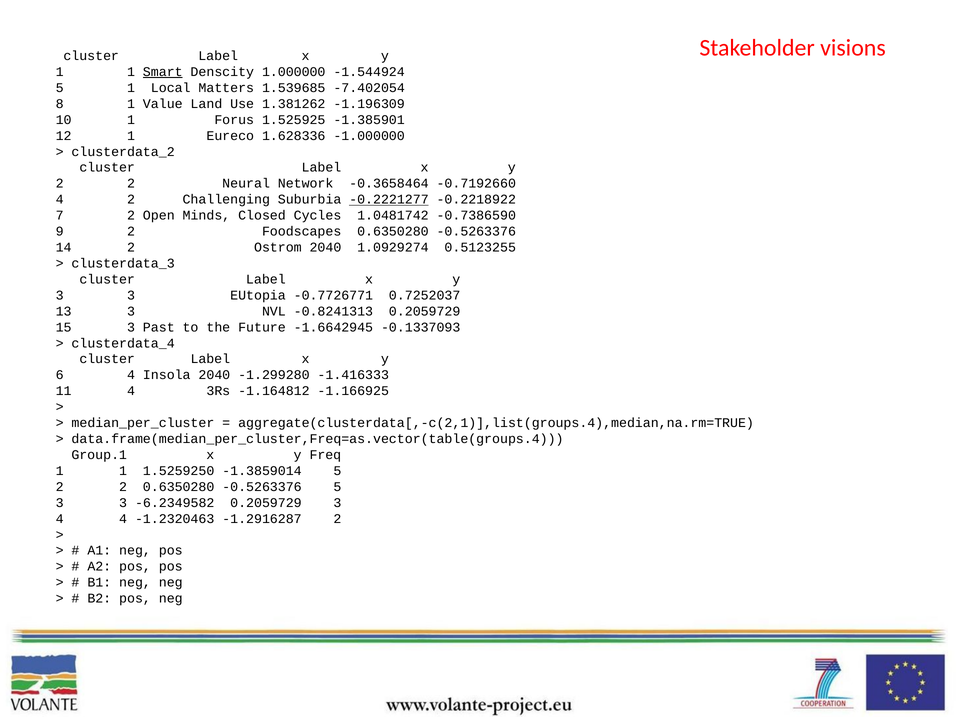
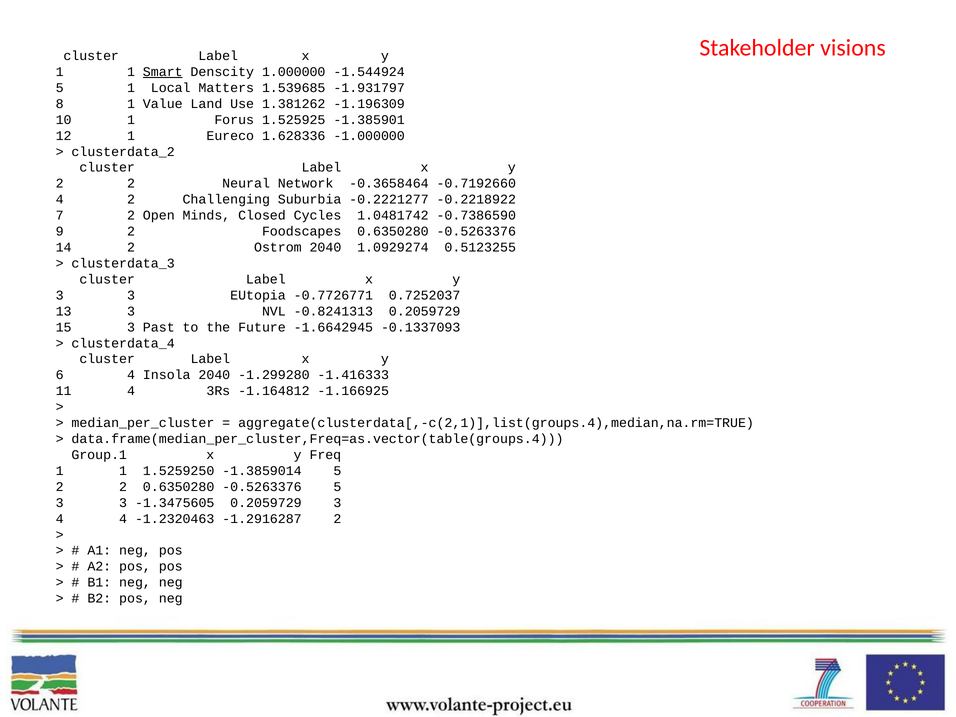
-7.402054: -7.402054 -> -1.931797 (369, 88)
-0.2221277 underline: present -> none (389, 199)
-6.2349582: -6.2349582 -> -1.3475605 (175, 503)
